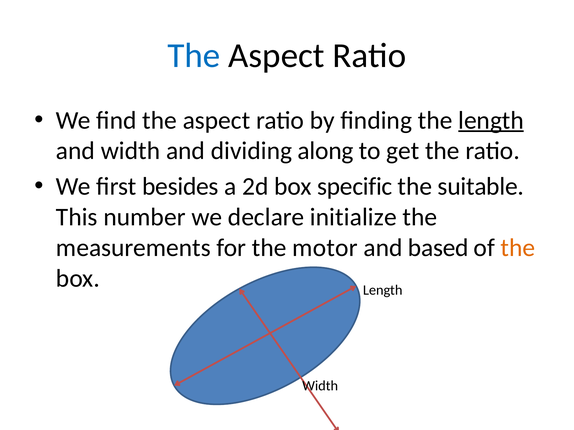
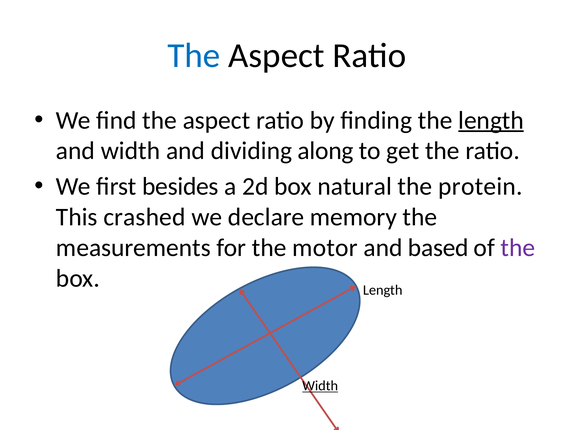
specific: specific -> natural (355, 187)
suitable: suitable -> protein (480, 187)
number: number -> crashed (144, 217)
initialize: initialize -> memory (353, 217)
the colour: orange -> purple (518, 248)
Width underline: none -> present (320, 386)
